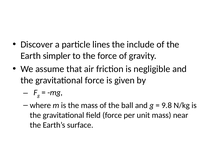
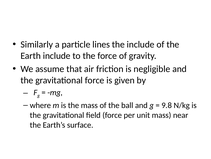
Discover: Discover -> Similarly (37, 44)
Earth simpler: simpler -> include (57, 56)
